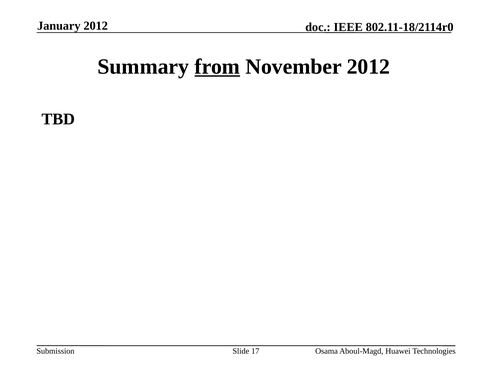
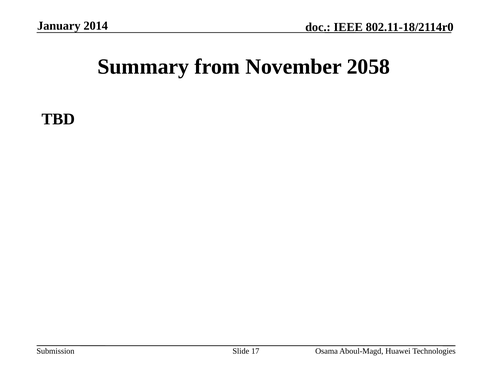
January 2012: 2012 -> 2014 (96, 26)
from underline: present -> none (217, 67)
November 2012: 2012 -> 2058 (368, 67)
